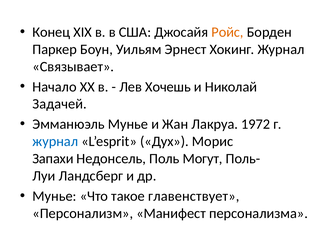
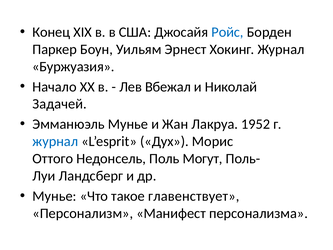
Ройс colour: orange -> blue (227, 32)
Связывает: Связывает -> Буржуазия (73, 67)
Хочешь: Хочешь -> Вбежал (168, 87)
1972: 1972 -> 1952 (256, 124)
Запахи: Запахи -> Оттого (53, 159)
